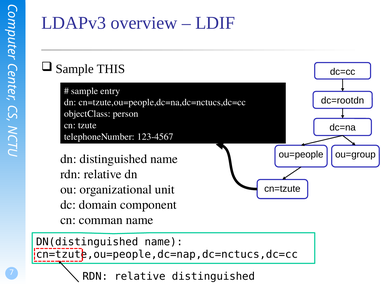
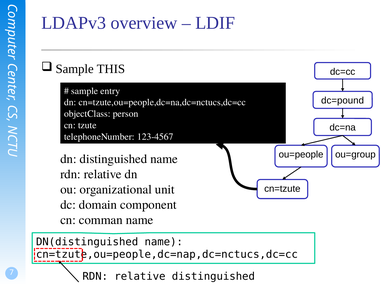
dc=rootdn: dc=rootdn -> dc=pound (343, 100)
